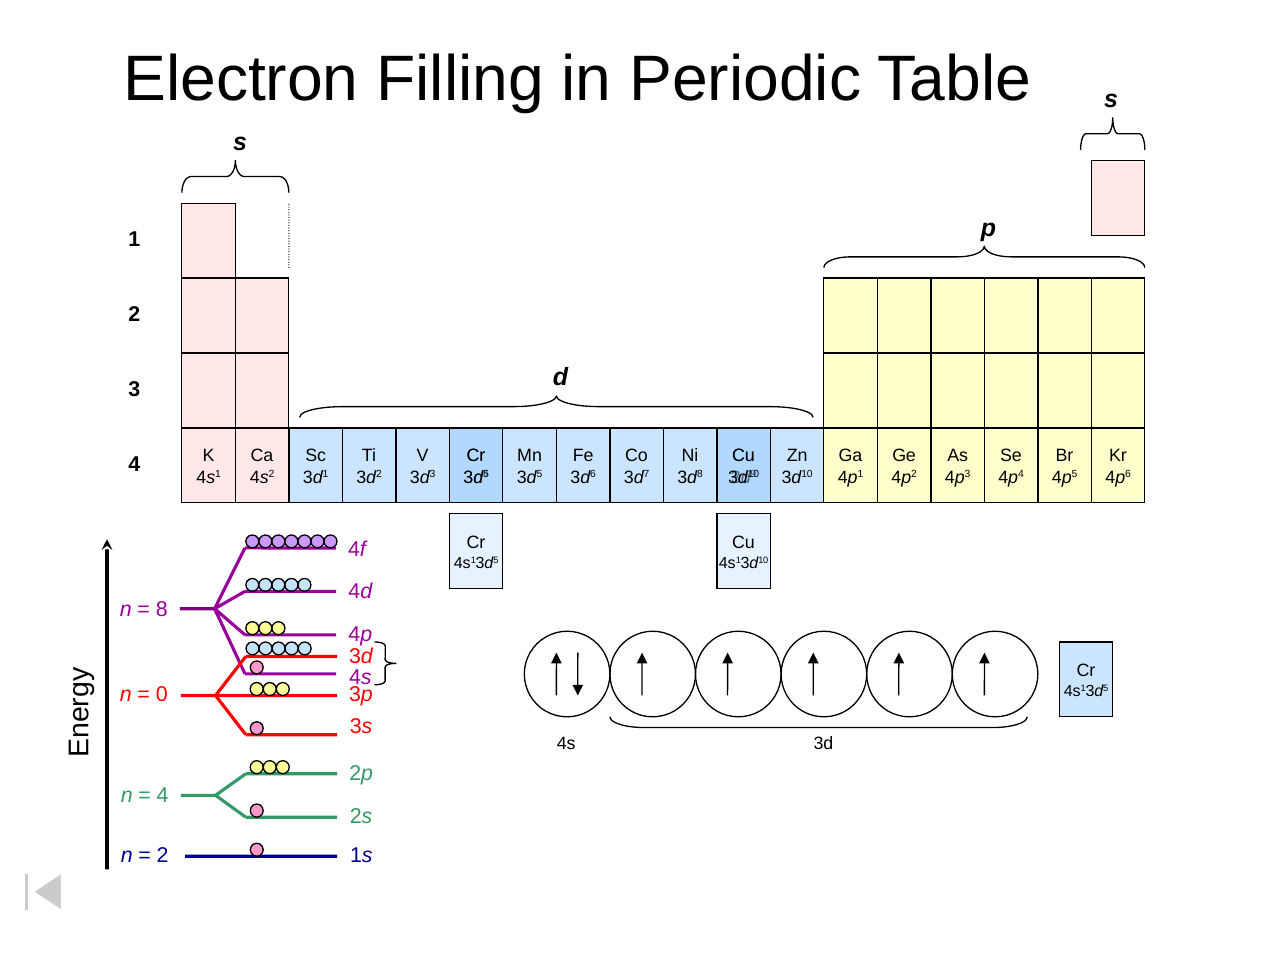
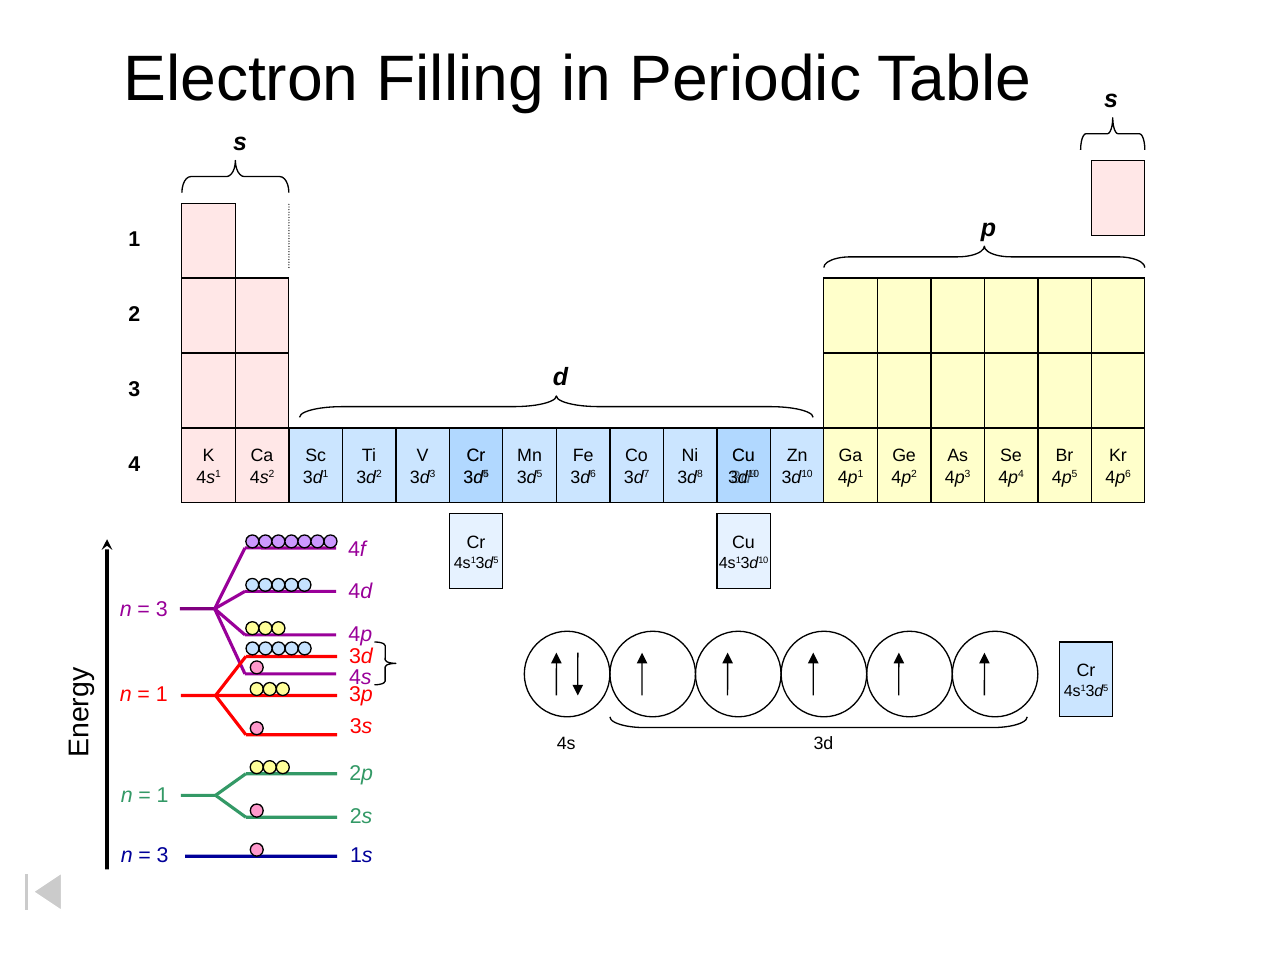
8: 8 -> 3 (162, 609)
0: 0 -> 1 (162, 695)
4: 4 -> 1 (163, 795)
2: 2 -> 3 (163, 855)
